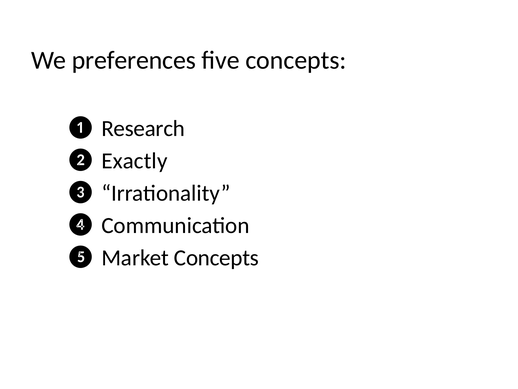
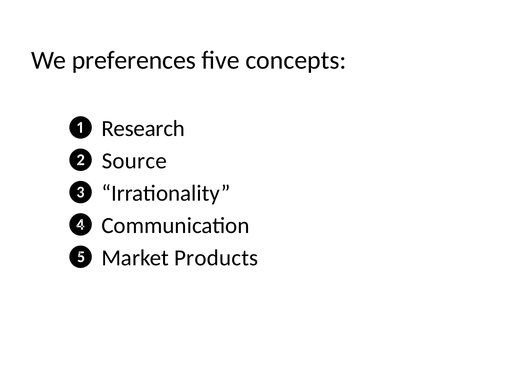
Exactly: Exactly -> Source (134, 161)
Market Concepts: Concepts -> Products (216, 258)
